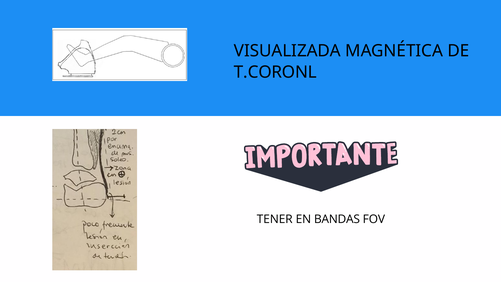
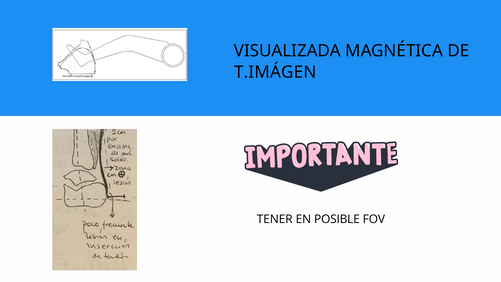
T.CORONL: T.CORONL -> T.IMÁGEN (275, 72)
BANDAS: BANDAS -> POSIBLE (337, 219)
